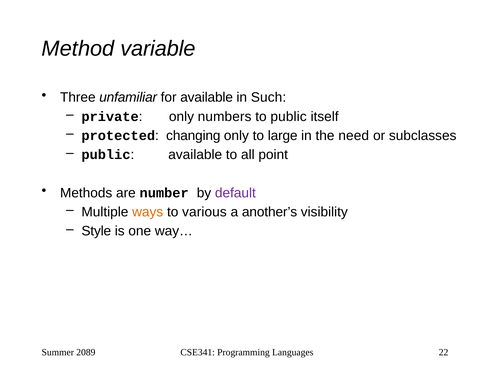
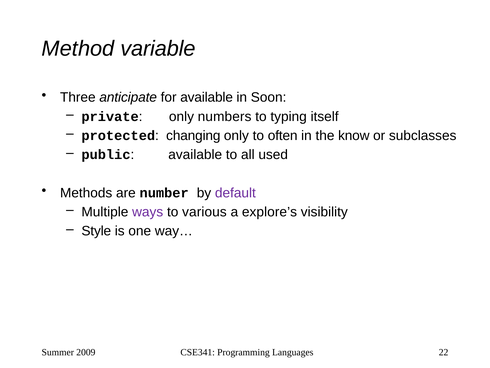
unfamiliar: unfamiliar -> anticipate (128, 97)
Such: Such -> Soon (269, 97)
to public: public -> typing (289, 116)
large: large -> often (283, 135)
need: need -> know (354, 135)
point: point -> used (273, 155)
ways colour: orange -> purple (148, 212)
another’s: another’s -> explore’s (269, 212)
2089: 2089 -> 2009 (86, 352)
